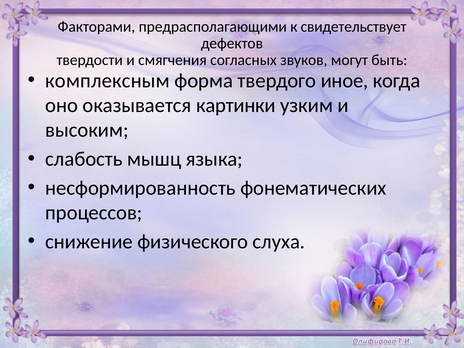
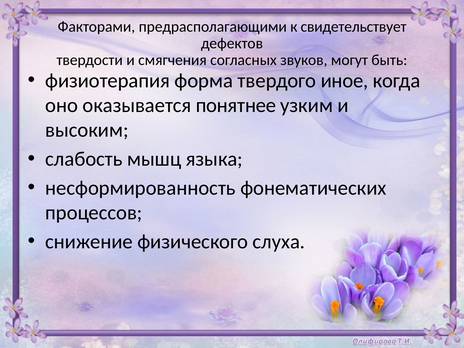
комплексным: комплексным -> физиотерапия (108, 81)
картинки: картинки -> понятнее (236, 105)
